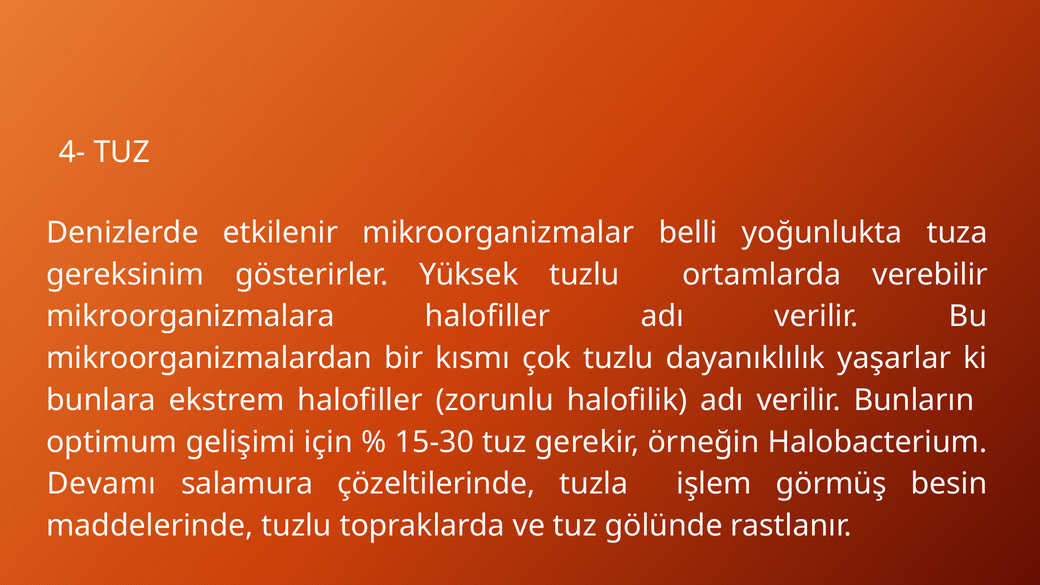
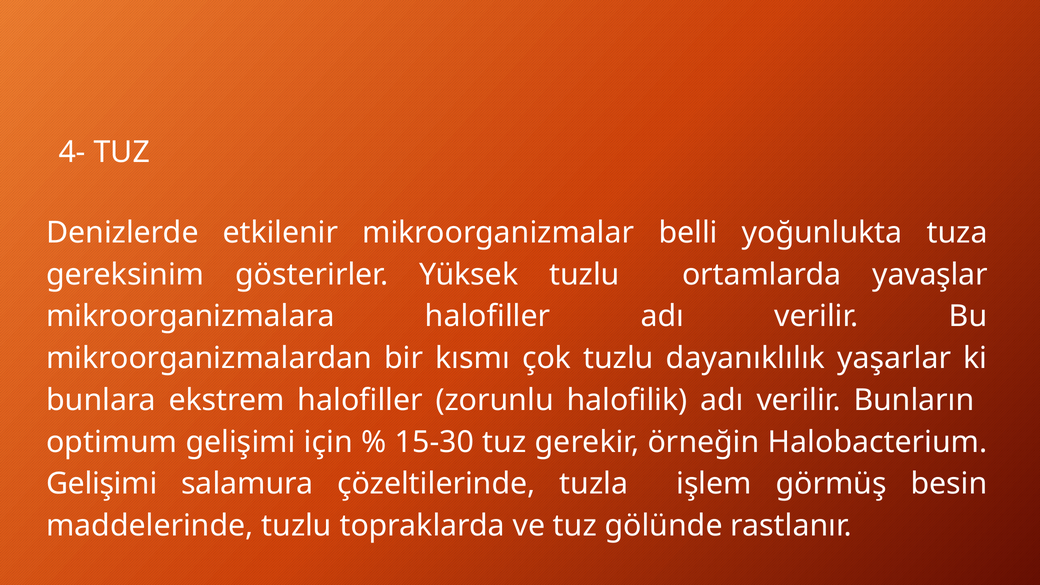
verebilir: verebilir -> yavaşlar (930, 275)
Devamı: Devamı -> Gelişimi (102, 484)
